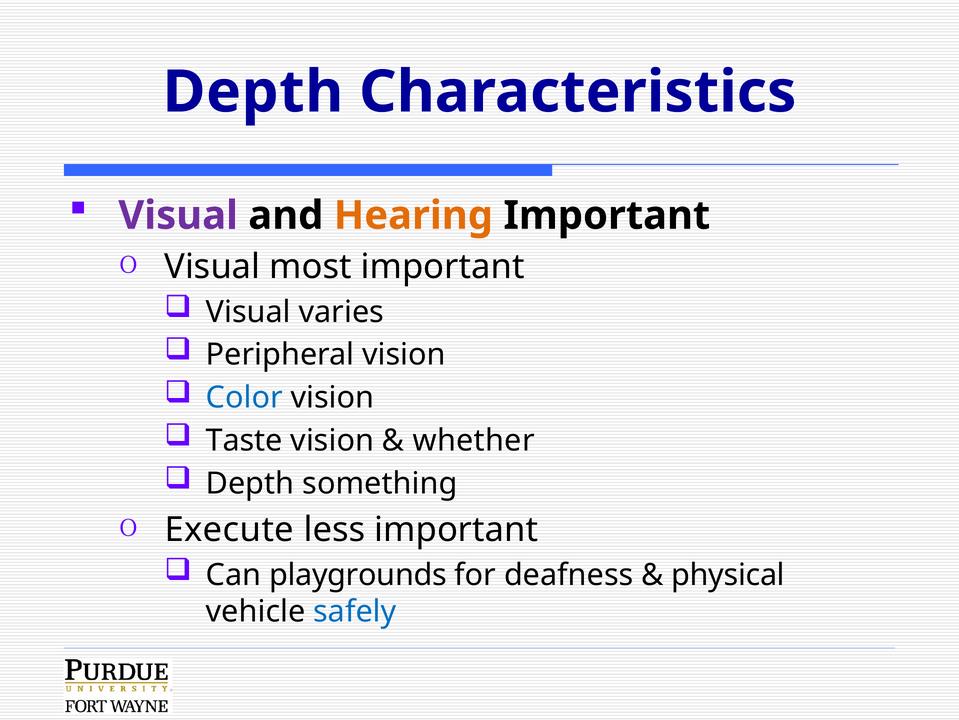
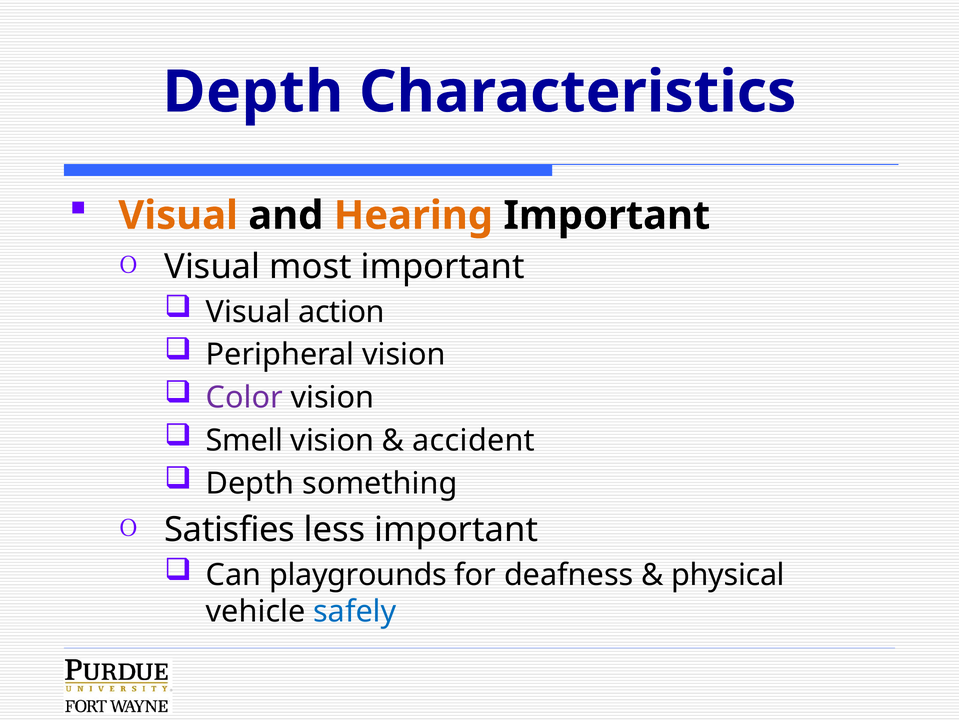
Visual colour: purple -> orange (178, 215)
varies: varies -> action (342, 312)
Color colour: blue -> purple (244, 397)
Taste: Taste -> Smell (244, 440)
whether: whether -> accident (474, 440)
Execute: Execute -> Satisfies (230, 529)
